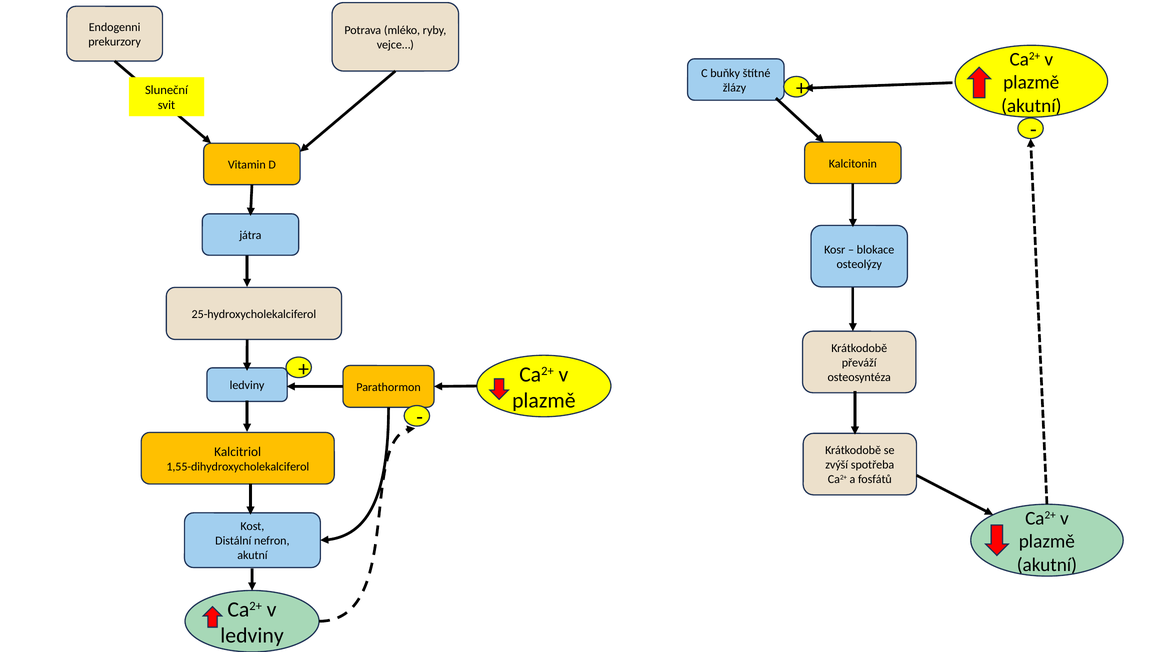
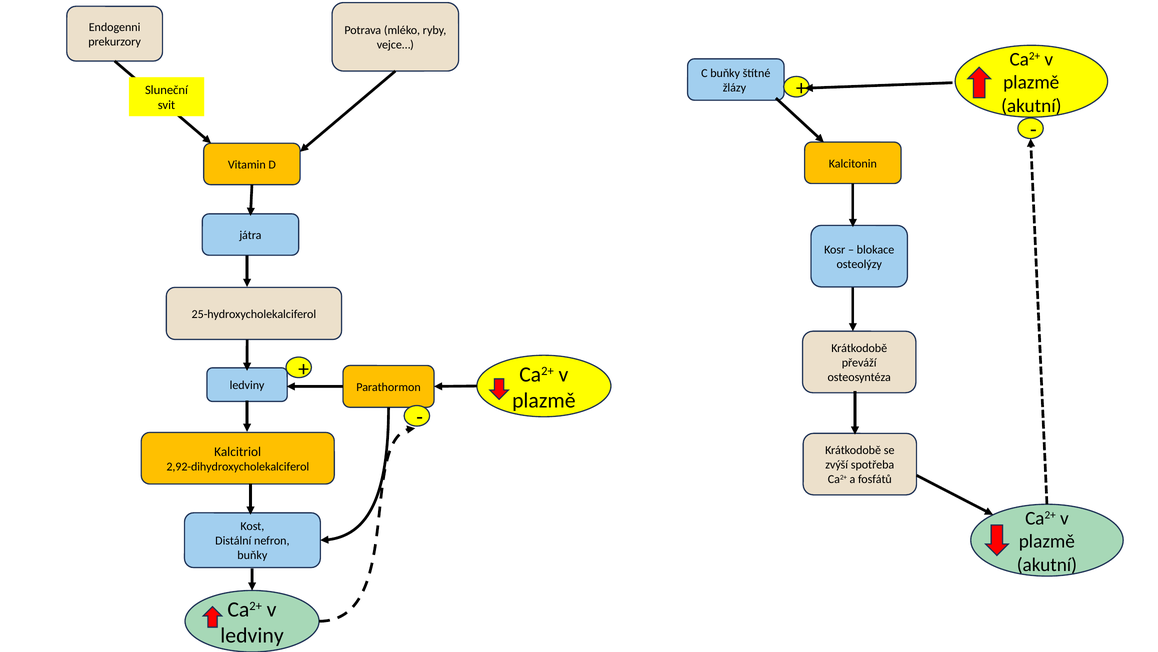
1,55-dihydroxycholekalciferol: 1,55-dihydroxycholekalciferol -> 2,92-dihydroxycholekalciferol (238, 467)
akutní: akutní -> buňky (252, 555)
